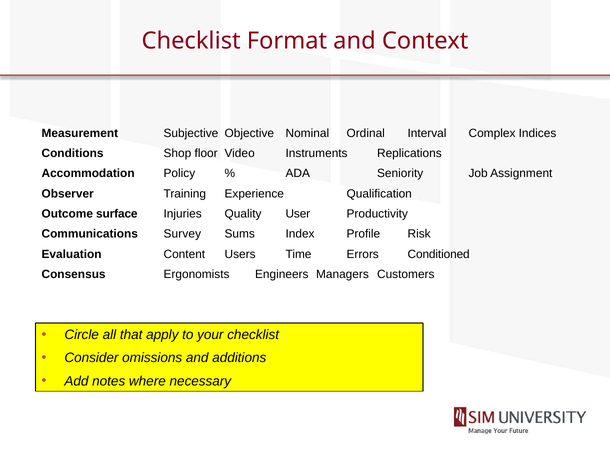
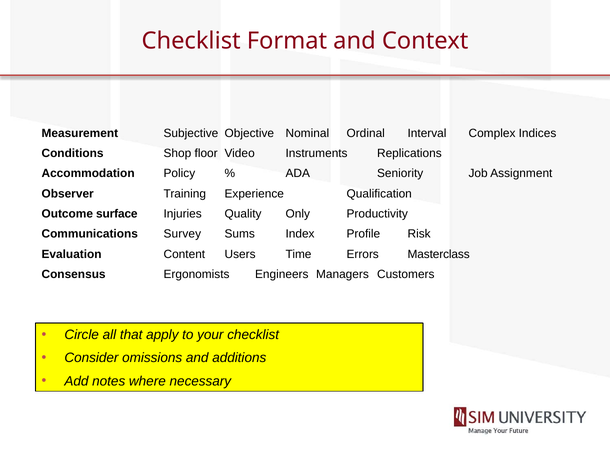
User: User -> Only (298, 214)
Conditioned: Conditioned -> Masterclass (439, 254)
